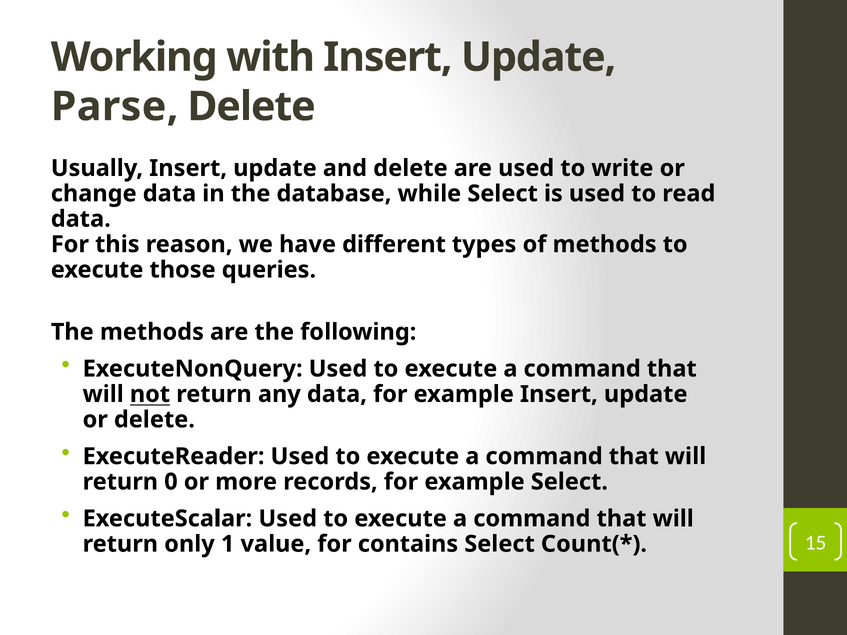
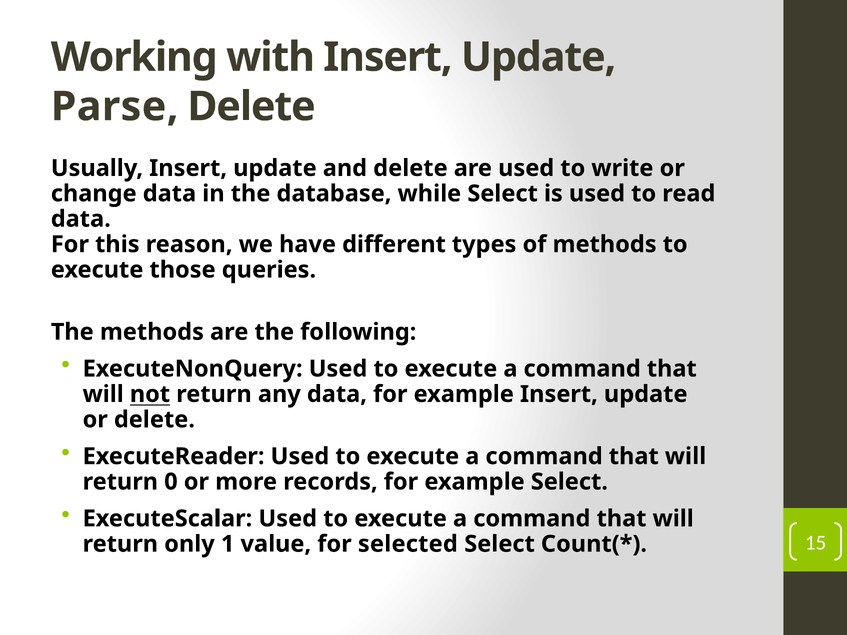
contains: contains -> selected (408, 544)
